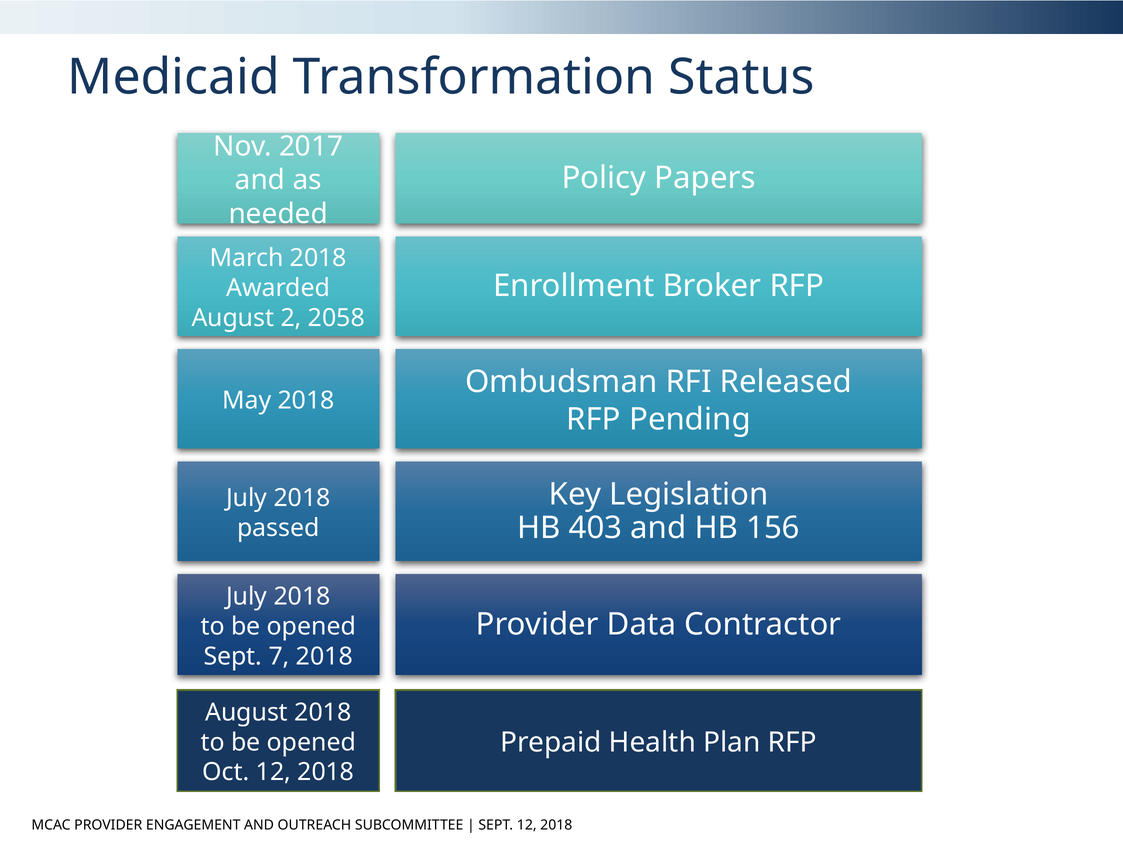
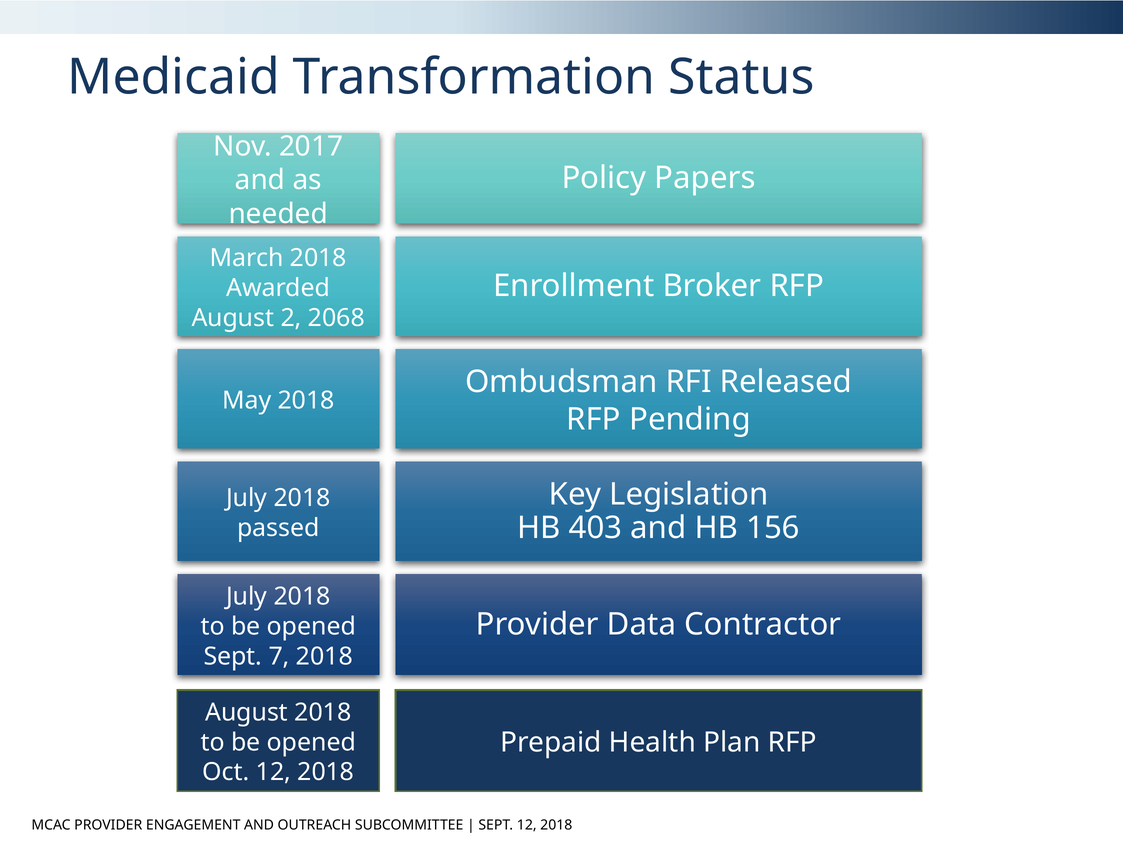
2058: 2058 -> 2068 (336, 318)
